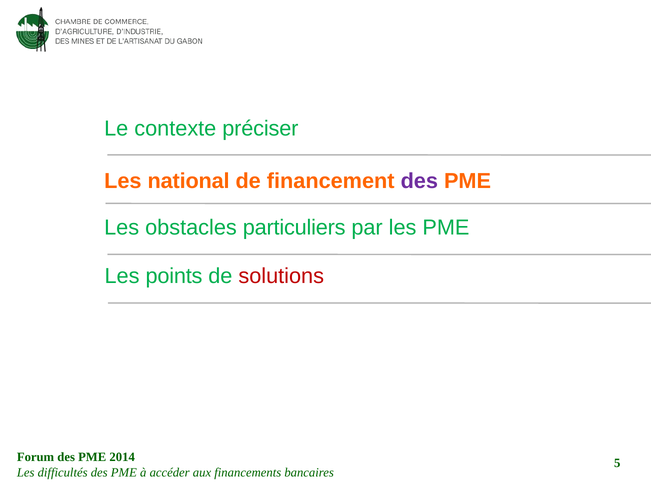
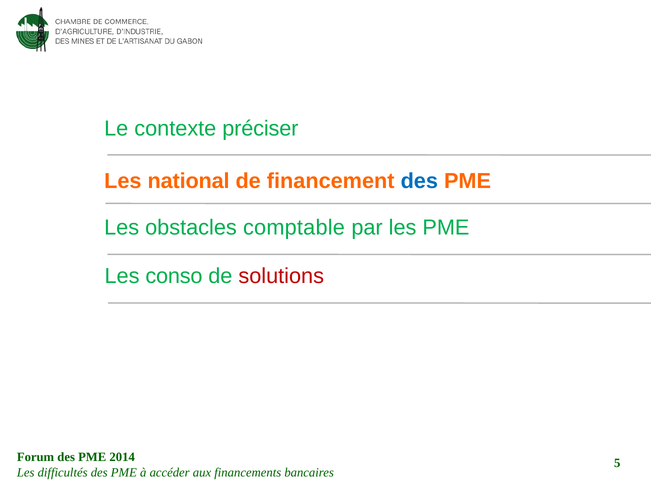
des colour: purple -> blue (419, 181)
particuliers: particuliers -> comptable (294, 228)
points: points -> conso (174, 276)
